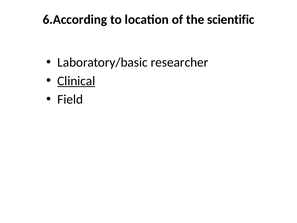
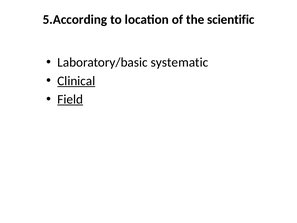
6.According: 6.According -> 5.According (75, 19)
researcher: researcher -> systematic (179, 62)
Field underline: none -> present (70, 99)
